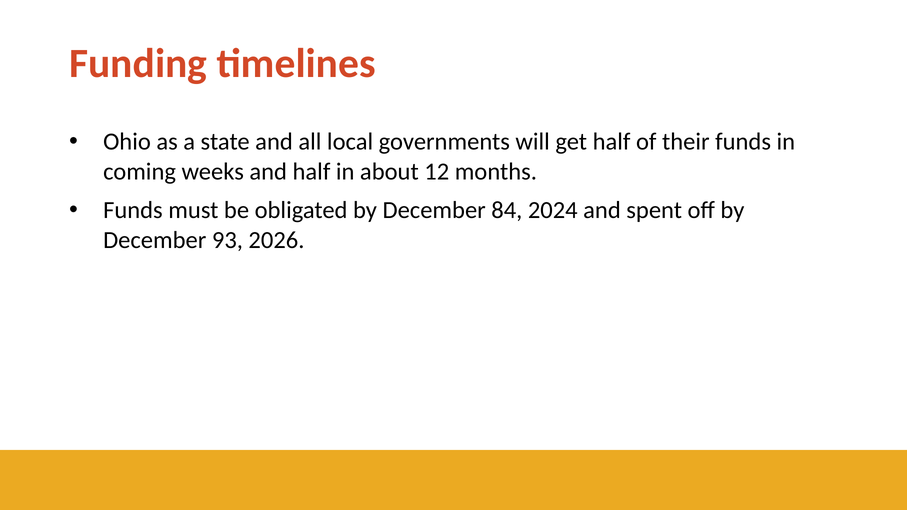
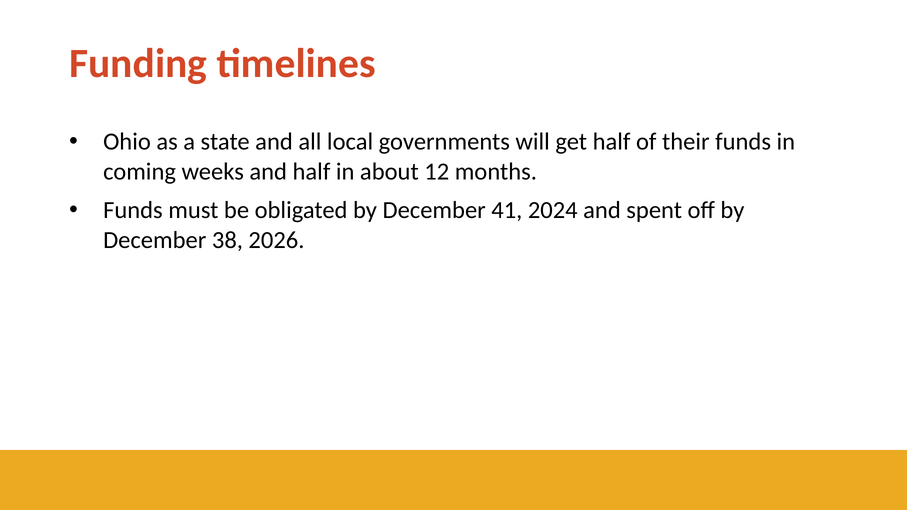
84: 84 -> 41 (507, 210)
93: 93 -> 38 (227, 240)
